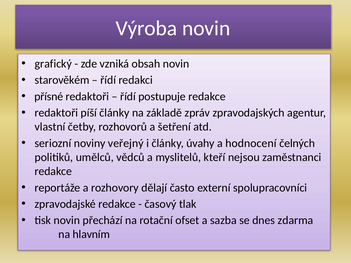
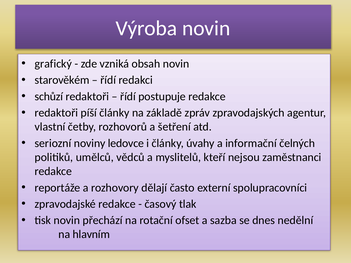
přísné: přísné -> schůzí (49, 97)
veřejný: veřejný -> ledovce (126, 143)
hodnocení: hodnocení -> informační (251, 143)
zdarma: zdarma -> nedělní (296, 221)
